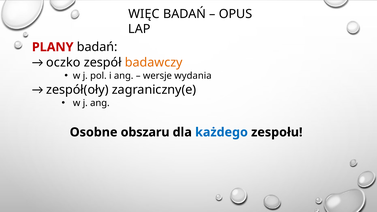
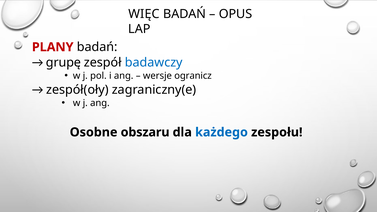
oczko: oczko -> grupę (63, 63)
badawczy colour: orange -> blue (154, 63)
wydania: wydania -> ogranicz (193, 76)
